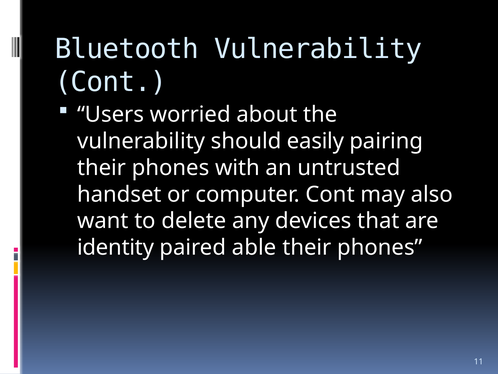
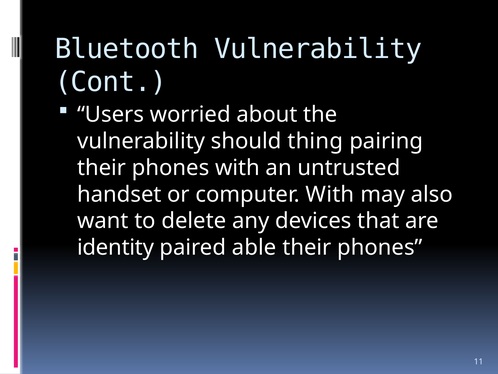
easily: easily -> thing (315, 141)
computer Cont: Cont -> With (330, 194)
